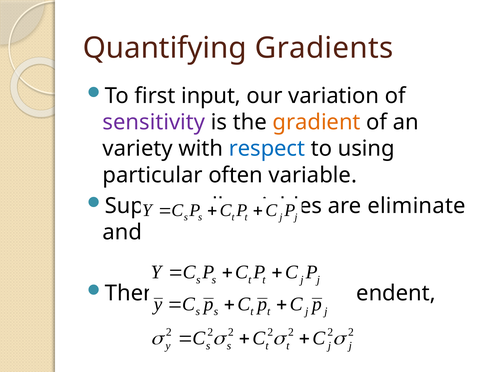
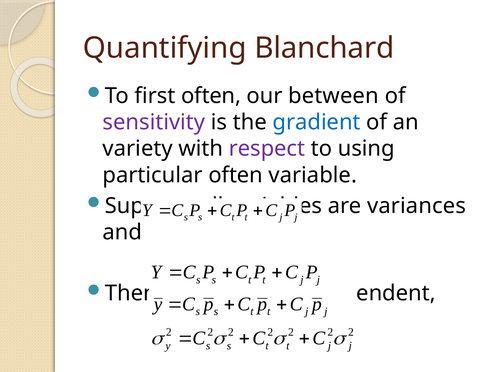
Gradients: Gradients -> Blanchard (324, 48)
first input: input -> often (211, 96)
variation: variation -> between (334, 96)
gradient colour: orange -> blue (317, 122)
respect colour: blue -> purple (267, 149)
eliminate: eliminate -> variances (417, 206)
